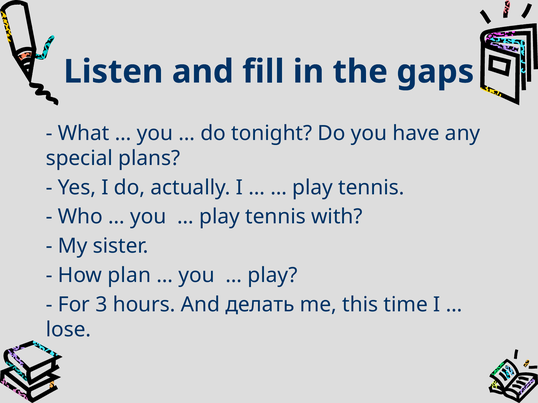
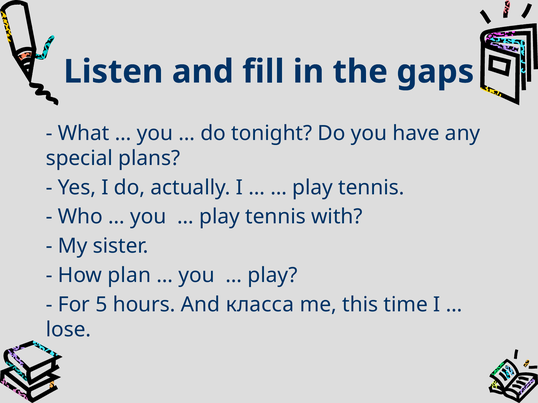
3: 3 -> 5 (101, 305)
делать: делать -> класса (260, 305)
